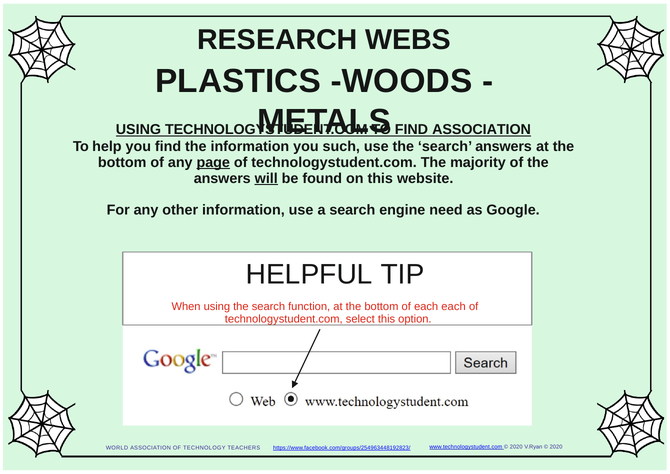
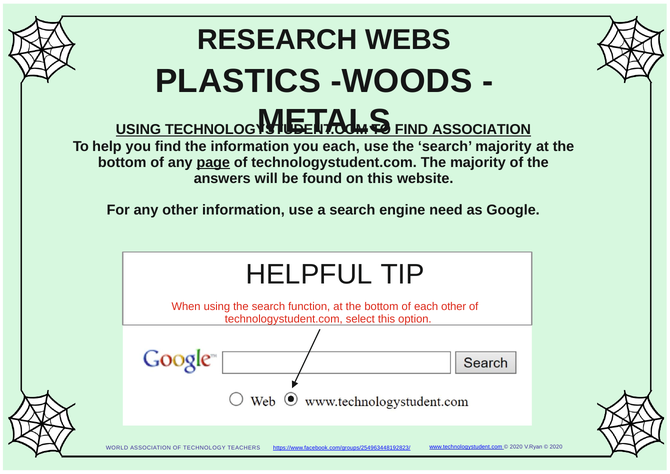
you such: such -> each (341, 146)
search answers: answers -> majority (503, 146)
will underline: present -> none (266, 178)
each each: each -> other (454, 306)
